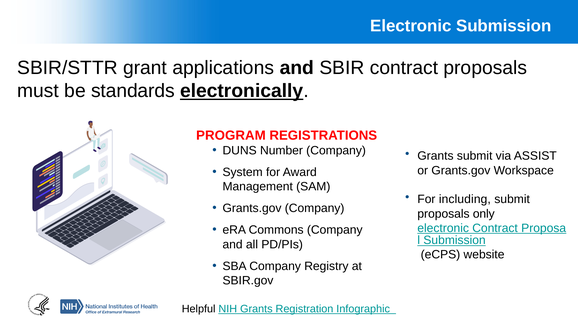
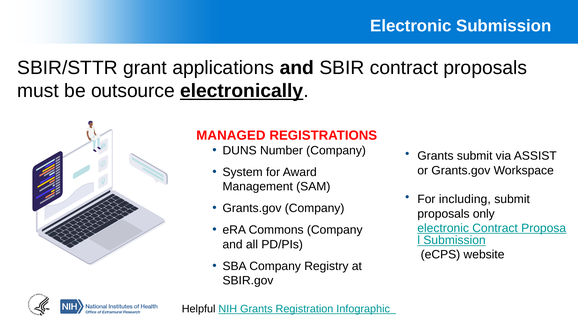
standards: standards -> outsource (133, 91)
PROGRAM: PROGRAM -> MANAGED (231, 136)
